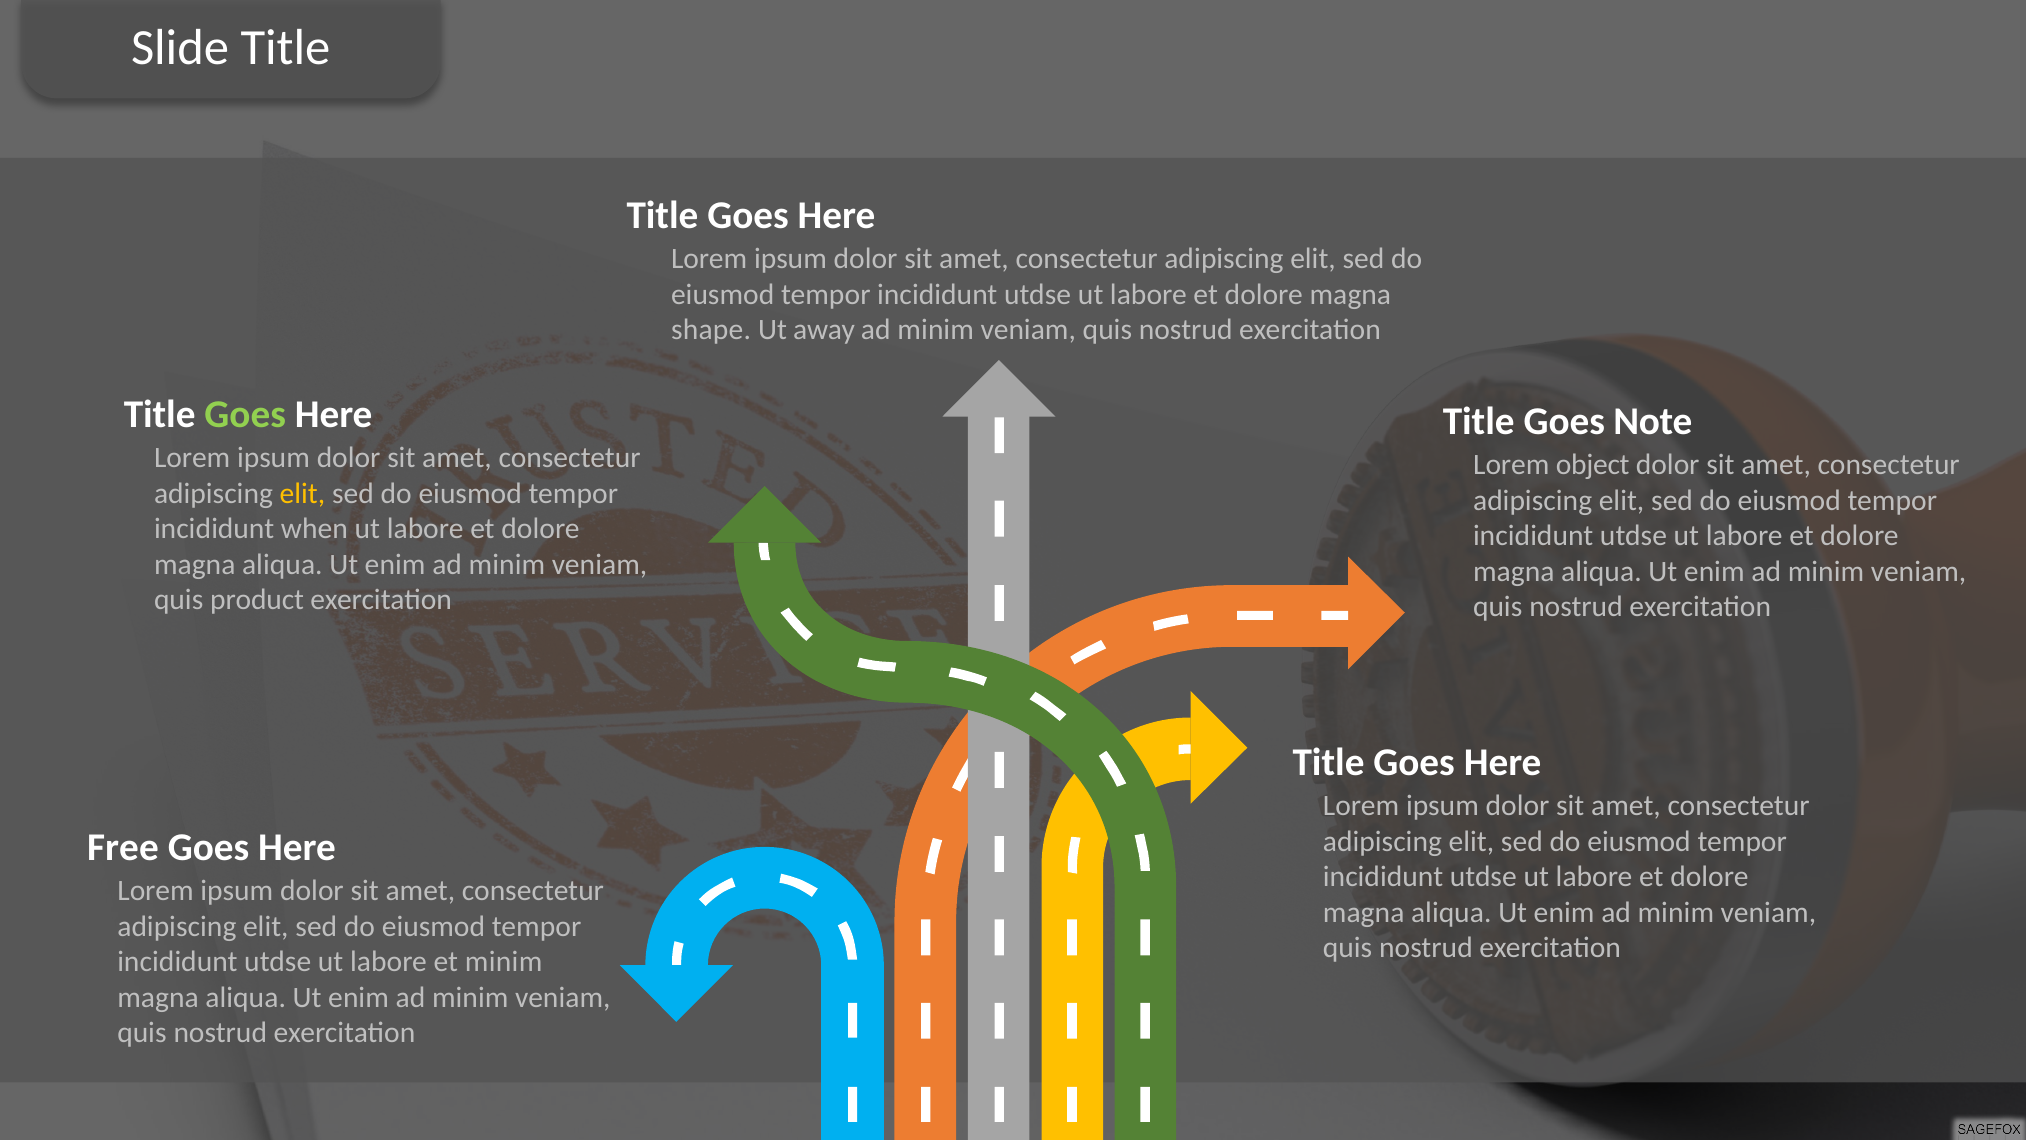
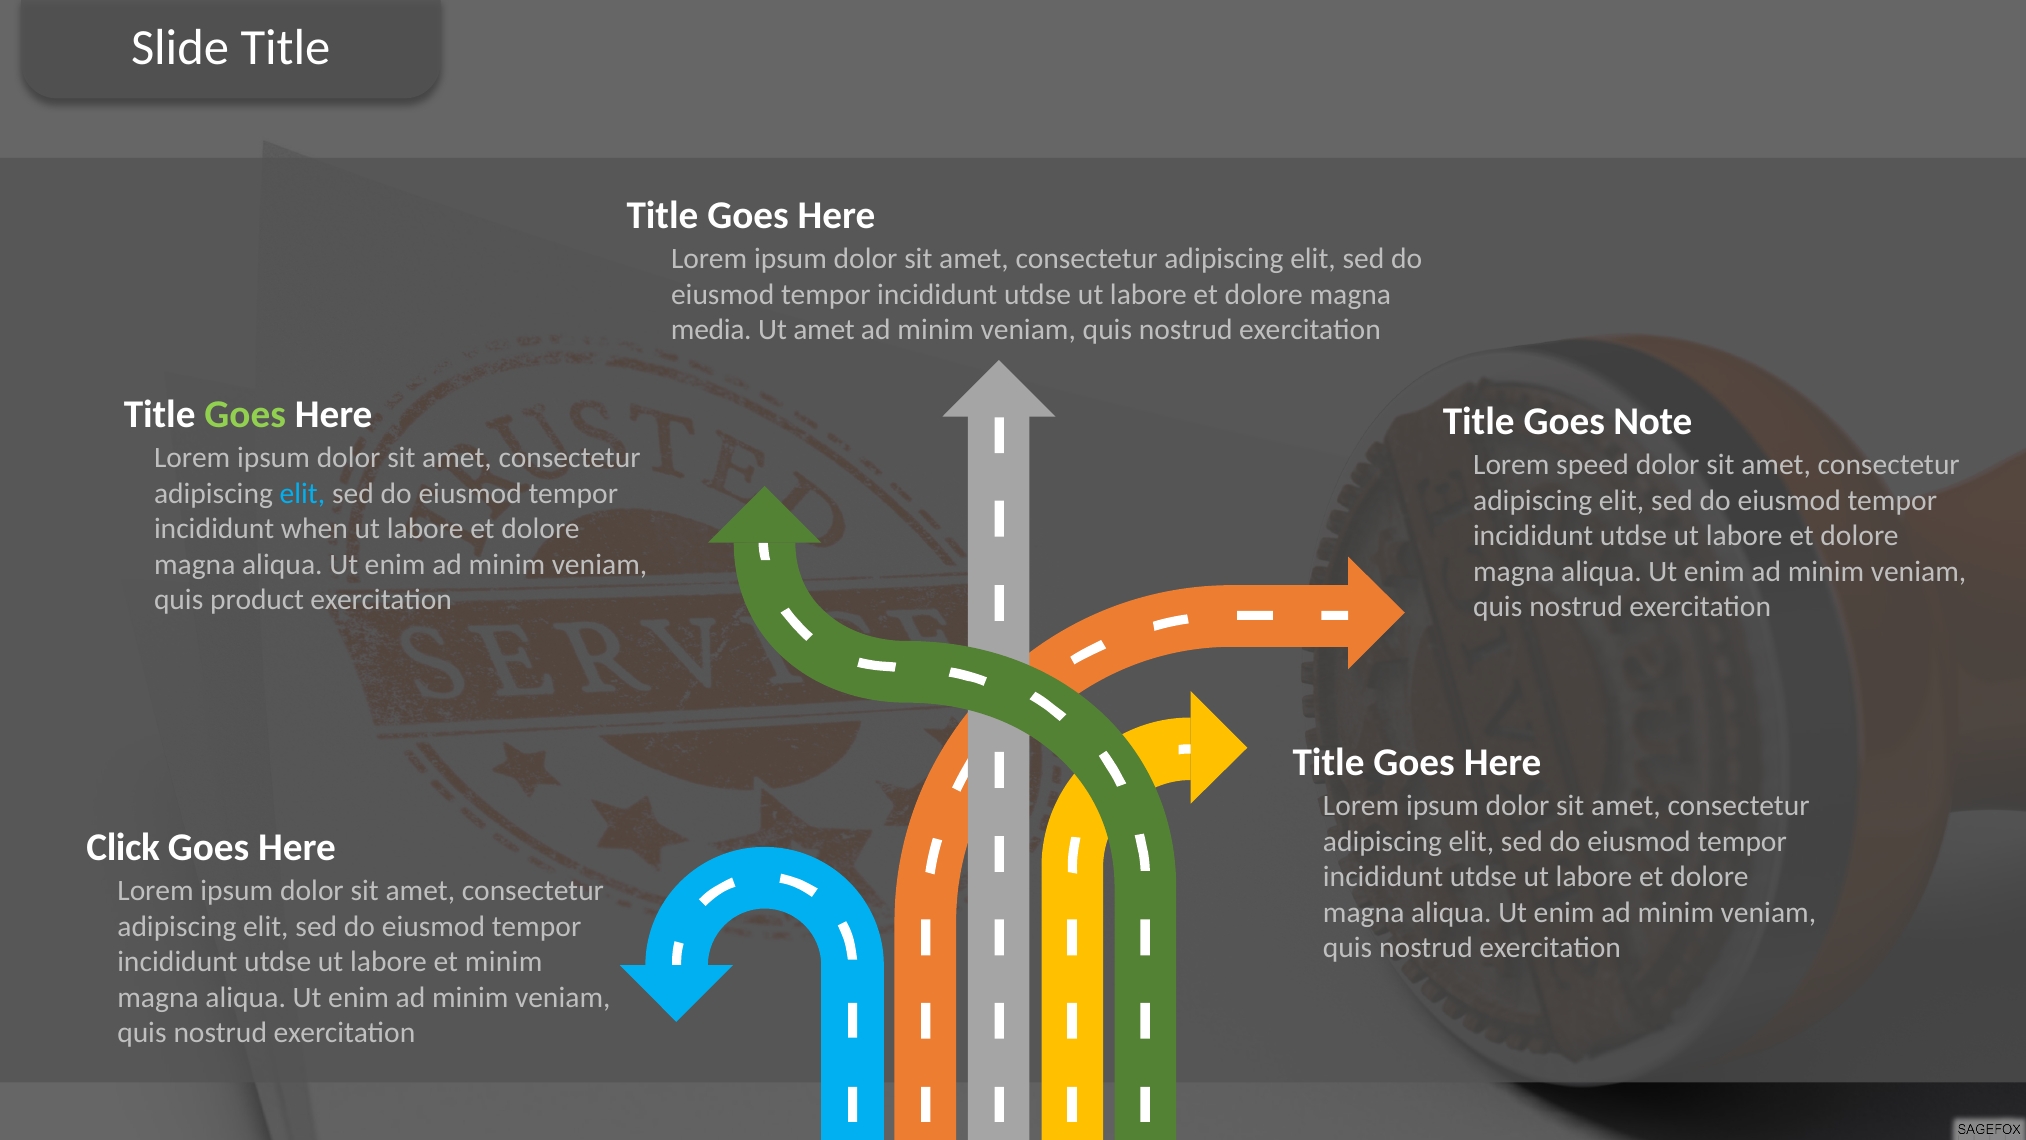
shape: shape -> media (711, 330)
Ut away: away -> amet (824, 330)
object: object -> speed (1593, 465)
elit colour: yellow -> light blue (302, 493)
Free: Free -> Click (123, 847)
